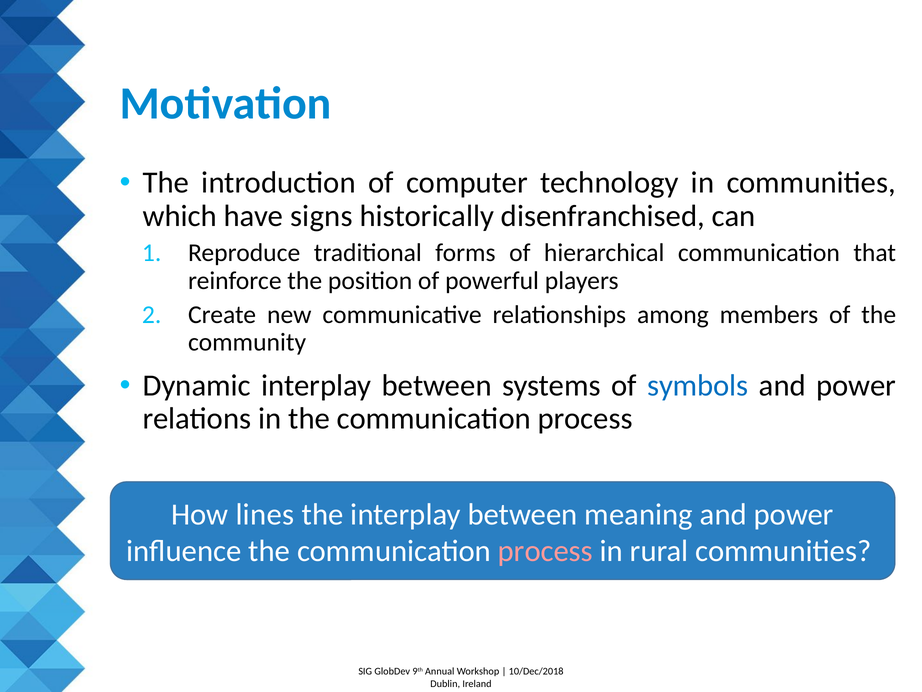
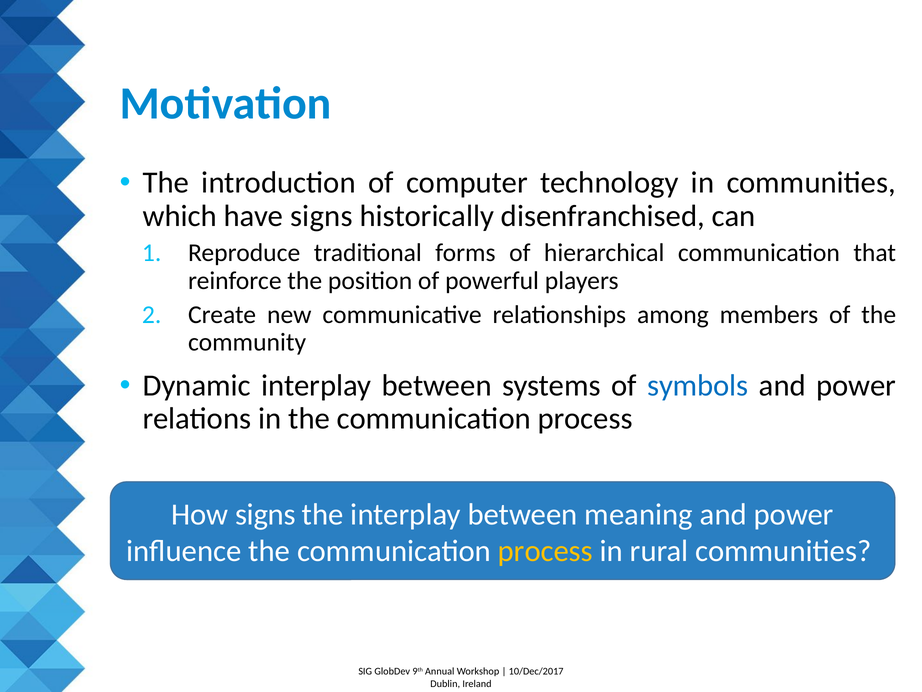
How lines: lines -> signs (265, 514)
process colour: pink -> yellow (545, 551)
10/Dec/2018: 10/Dec/2018 -> 10/Dec/2017 (536, 671)
